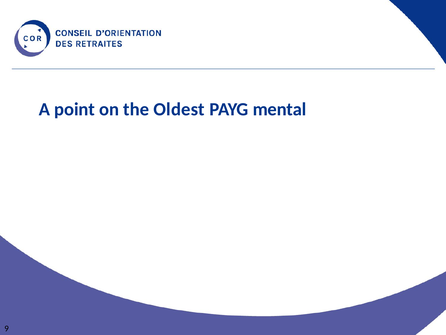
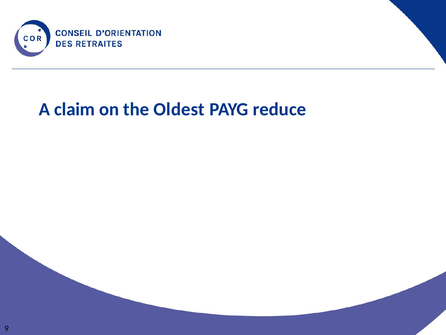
point: point -> claim (75, 109)
mental: mental -> reduce (279, 109)
